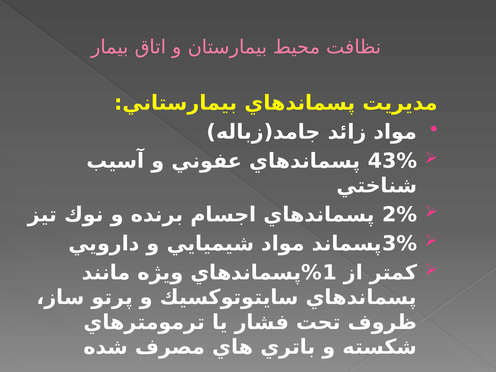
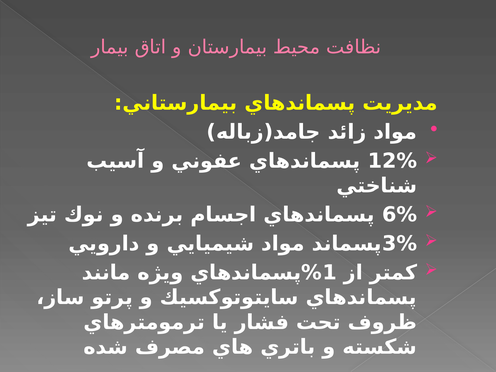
43%: 43% -> 12% (392, 161)
2%: 2% -> 6% (400, 215)
